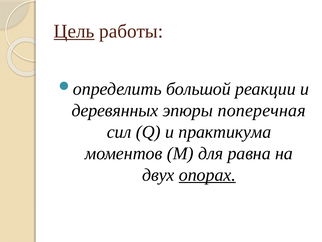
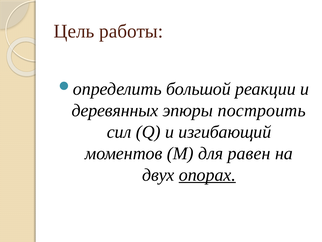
Цель underline: present -> none (74, 31)
поперечная: поперечная -> построить (262, 110)
практикума: практикума -> изгибающий (225, 132)
равна: равна -> равен (249, 153)
